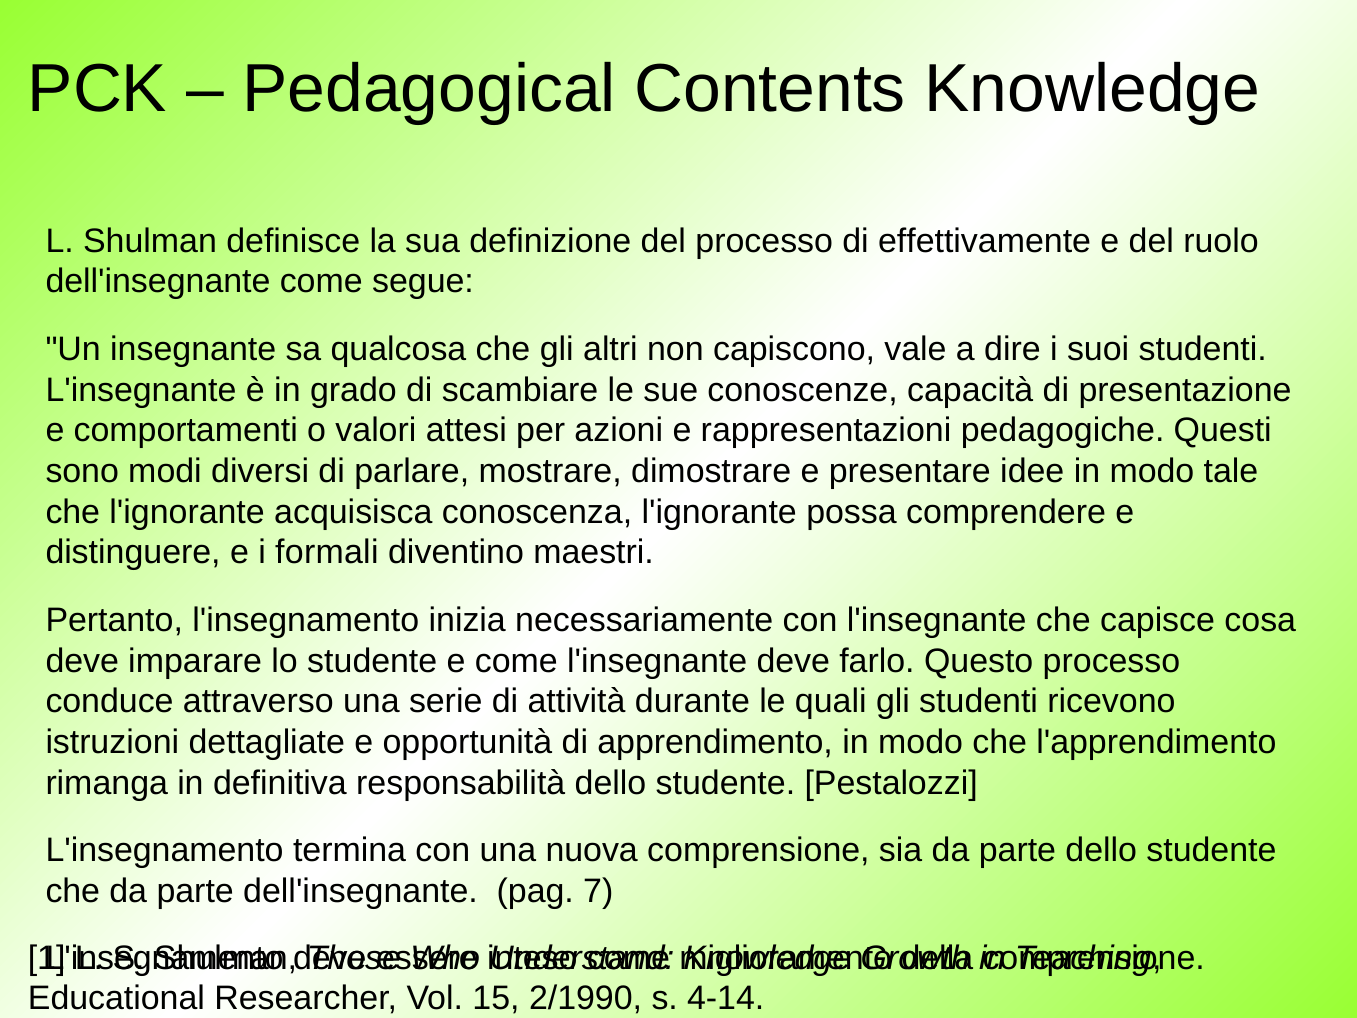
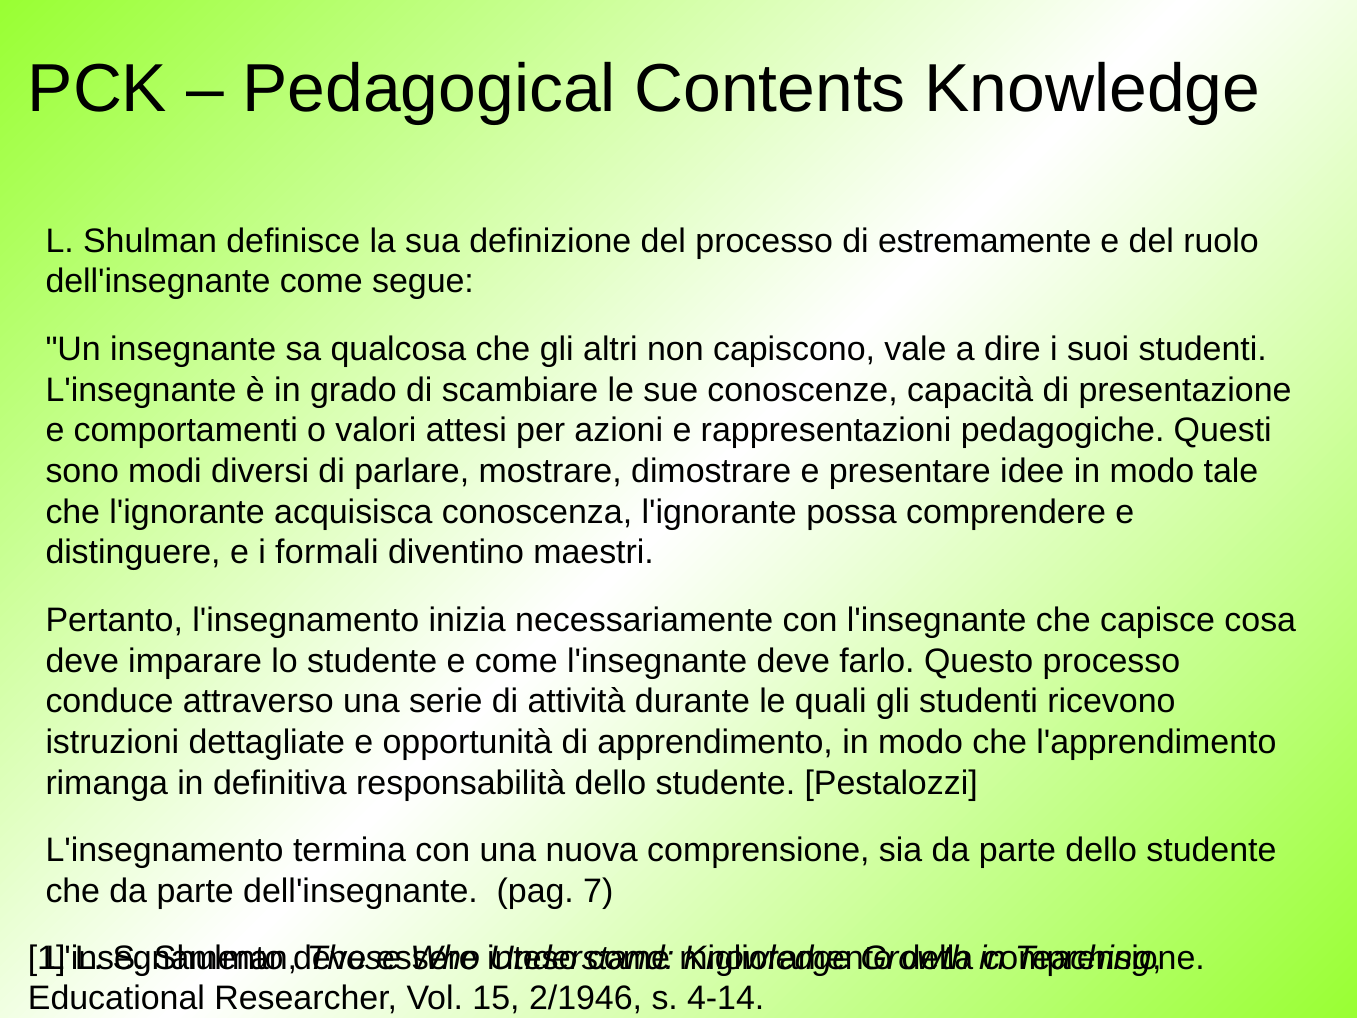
effettivamente: effettivamente -> estremamente (985, 241)
2/1990: 2/1990 -> 2/1946 (586, 999)
